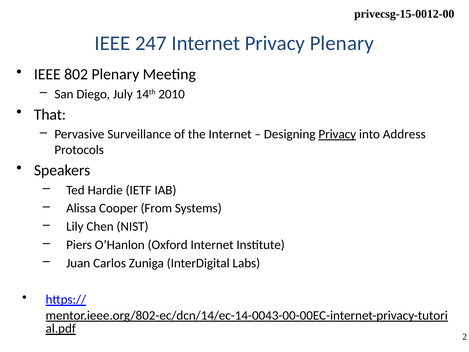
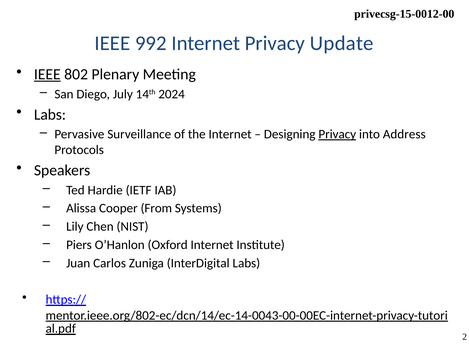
247: 247 -> 992 (151, 43)
Privacy Plenary: Plenary -> Update (342, 43)
IEEE underline: none -> present (47, 74)
2010: 2010 -> 2024 (172, 94)
That: That -> Labs (50, 115)
